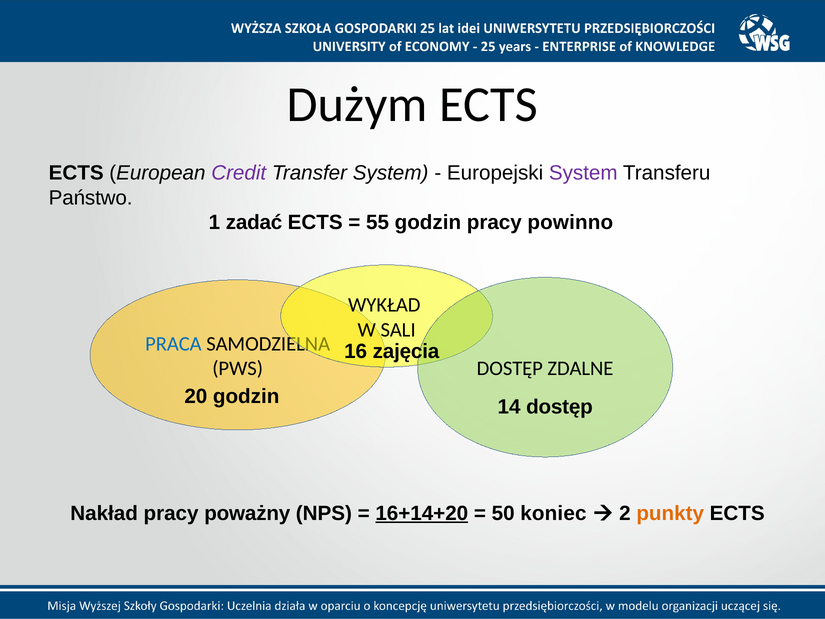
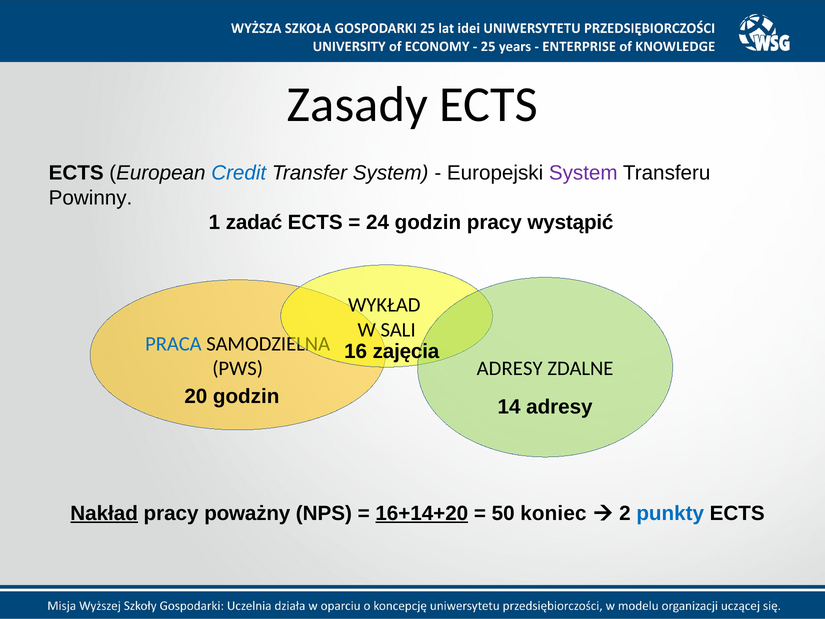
Dużym: Dużym -> Zasady (357, 105)
Credit colour: purple -> blue (239, 173)
Państwo: Państwo -> Powinny (91, 198)
55: 55 -> 24 (378, 223)
powinno: powinno -> wystąpić (570, 223)
DOSTĘP: DOSTĘP -> ADRESY (510, 368)
14 dostęp: dostęp -> adresy (559, 407)
Nakład underline: none -> present (104, 513)
punkty colour: orange -> blue (670, 513)
